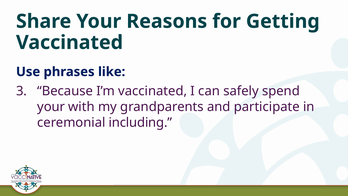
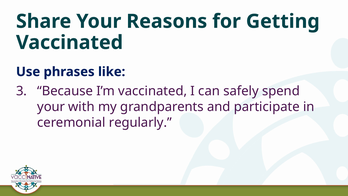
including: including -> regularly (140, 122)
